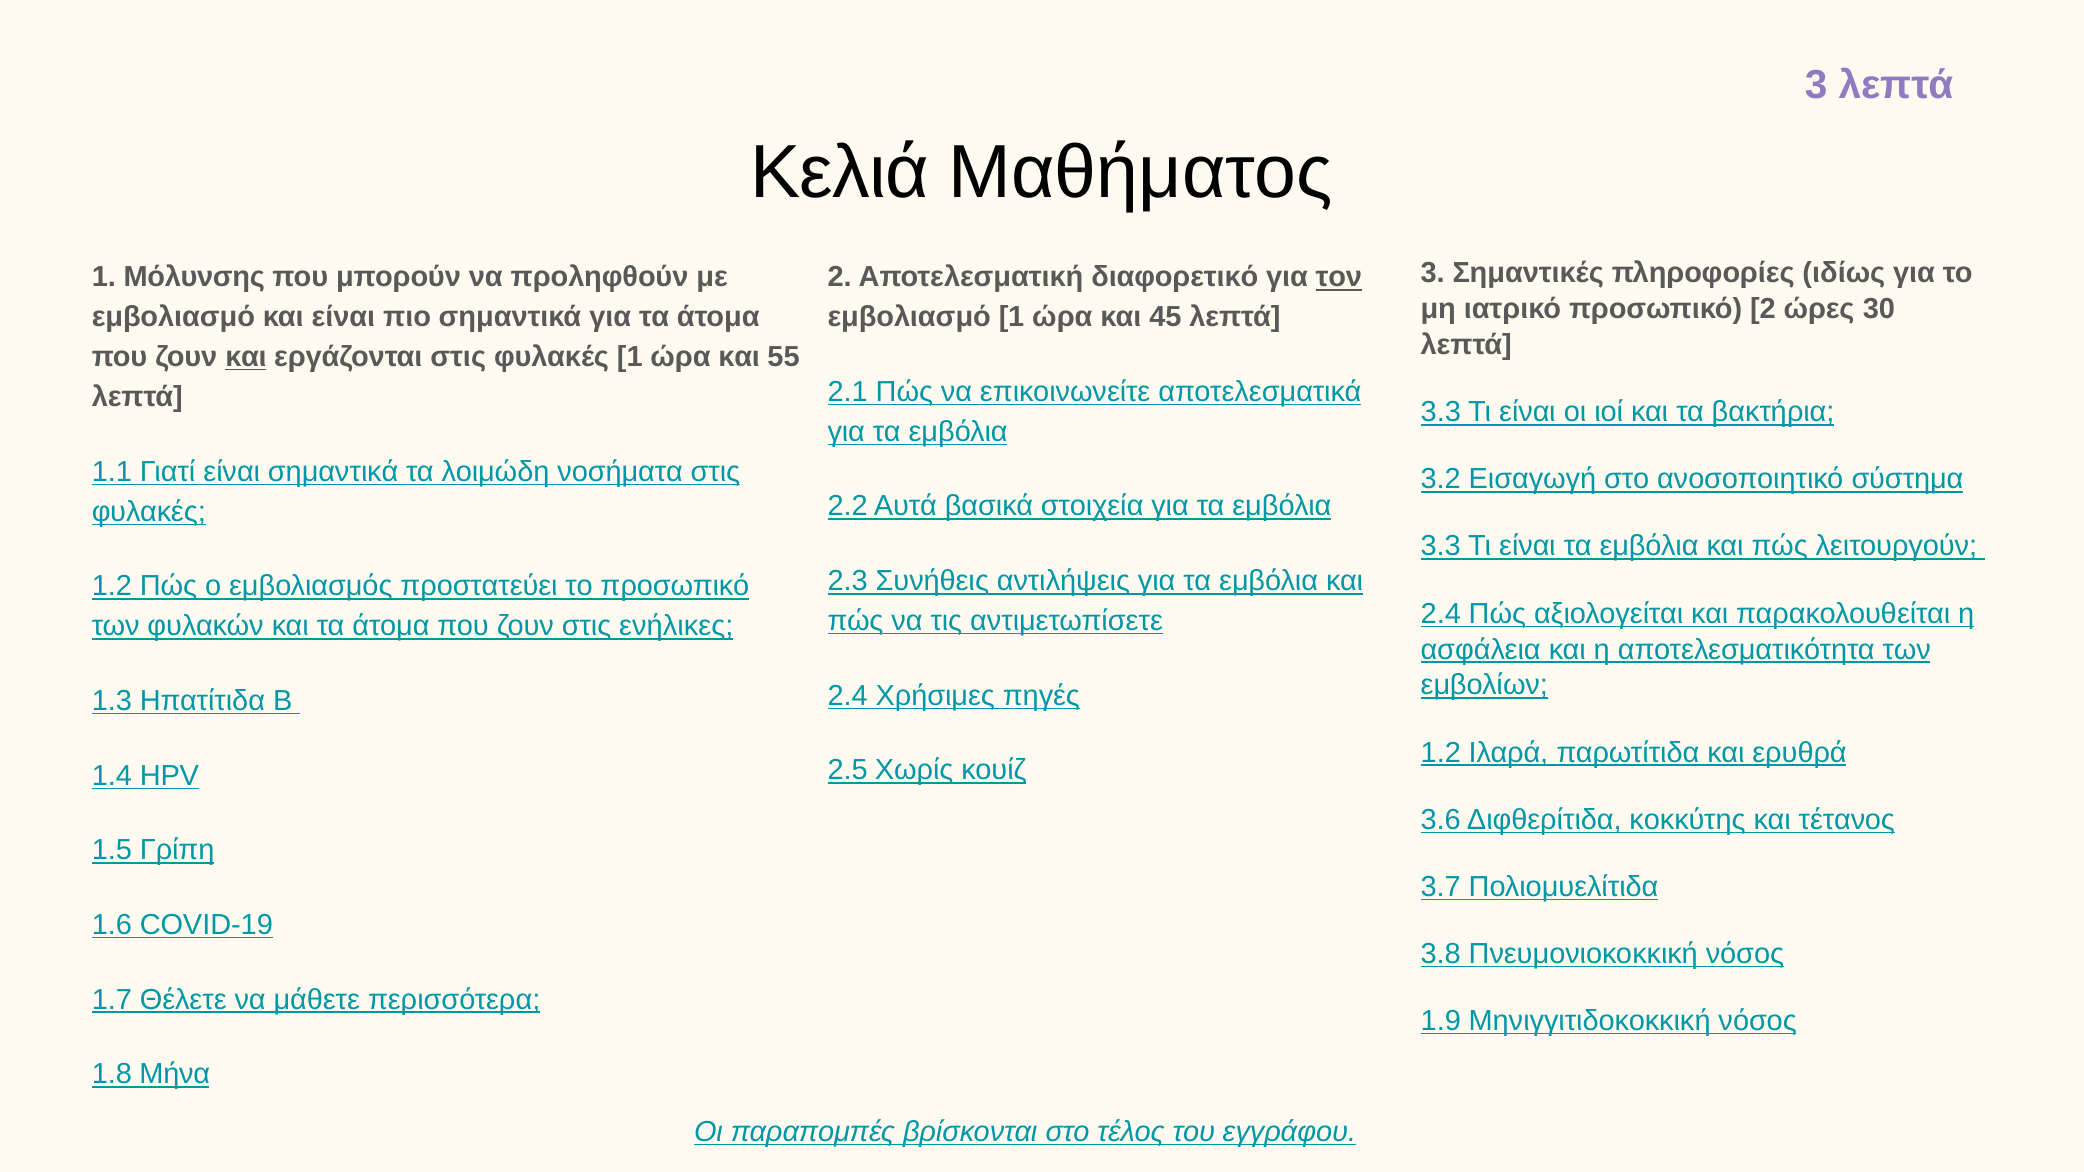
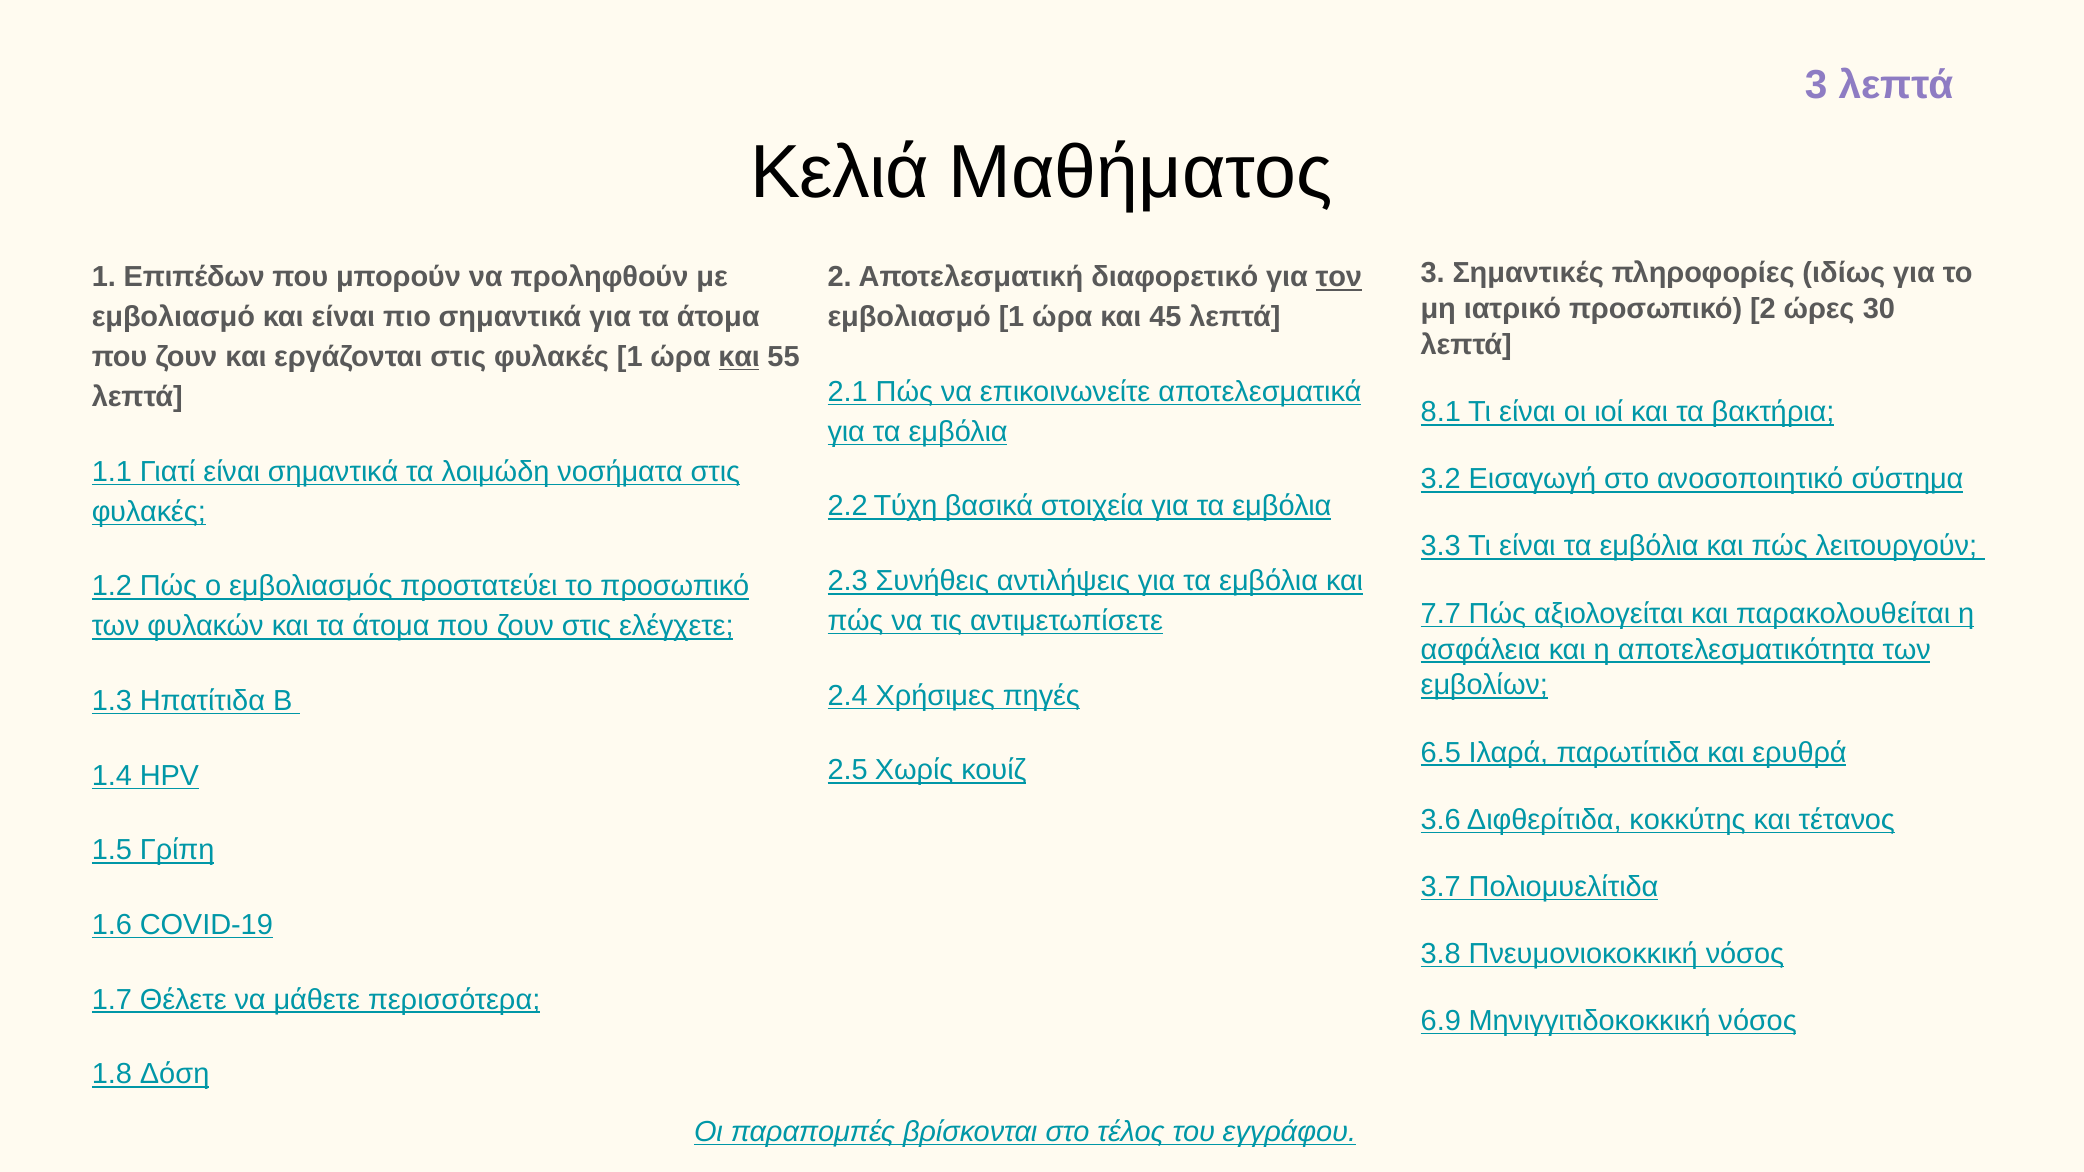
Μόλυνσης: Μόλυνσης -> Επιπέδων (194, 277)
και underline: present -> none (246, 357)
και underline: none -> present (739, 357)
3.3: 3.3 -> 8.1 (1441, 412)
Αυτά: Αυτά -> Τύχη (906, 507)
2.4: 2.4 -> 7.7 (1441, 614)
ενήλικες: ενήλικες -> ελέγχετε (676, 626)
1.2: 1.2 -> 6.5 (1441, 753)
1.9: 1.9 -> 6.9 (1441, 1021)
Μήνα: Μήνα -> Δόση (175, 1074)
